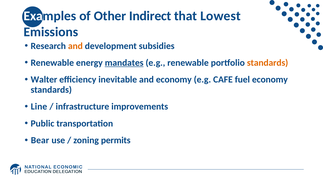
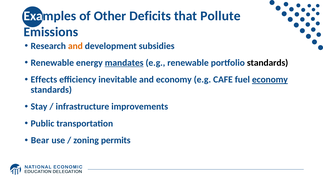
Indirect: Indirect -> Deficits (150, 16)
Lowest: Lowest -> Pollute (221, 16)
standards colour: orange -> black (268, 63)
Walter: Walter -> Effects (44, 80)
economy underline: none -> present (270, 80)
Line: Line -> Stay (39, 107)
